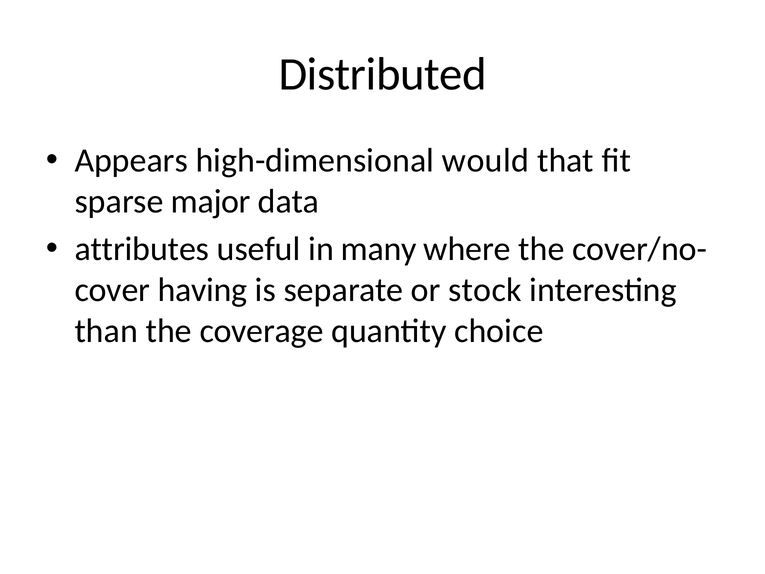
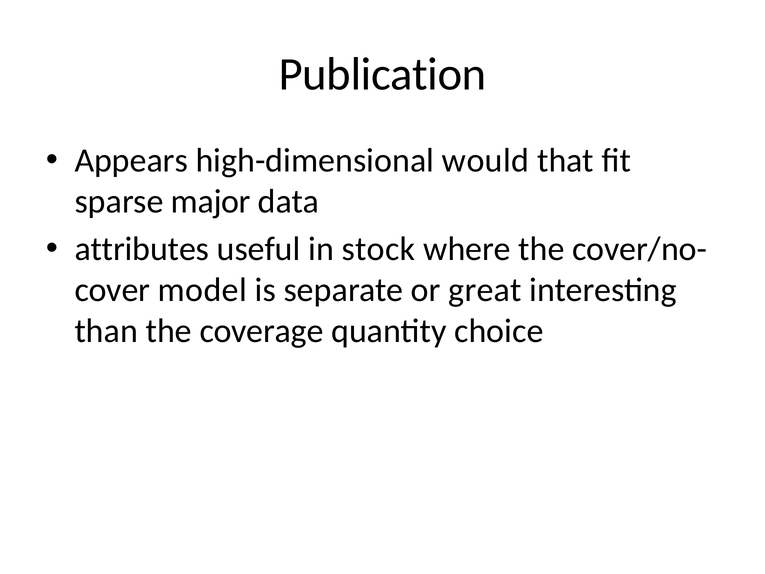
Distributed: Distributed -> Publication (383, 74)
many: many -> stock (378, 249)
having: having -> model (202, 290)
stock: stock -> great (485, 290)
